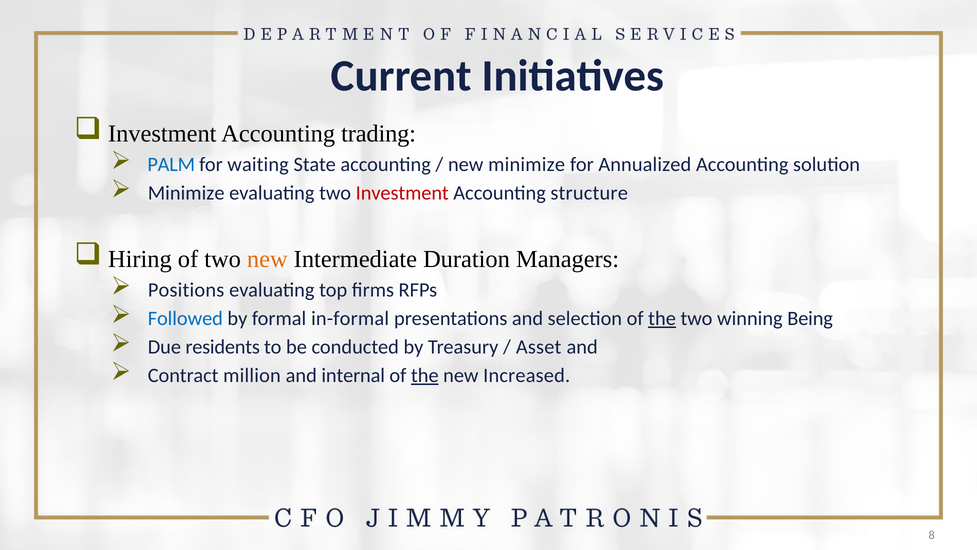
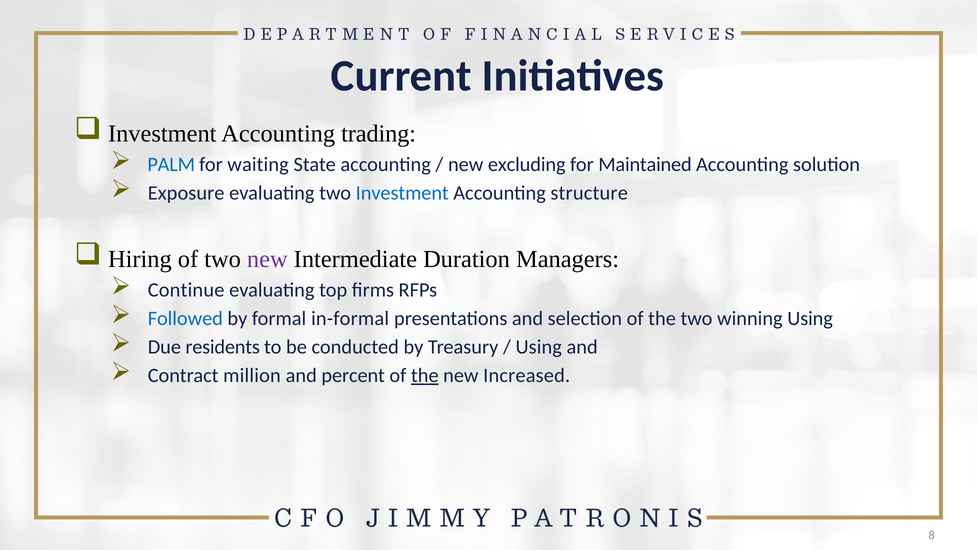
new minimize: minimize -> excluding (527, 164)
Annualized: Annualized -> Maintained (645, 164)
Minimize: Minimize -> Exposure (186, 193)
Investment colour: red -> blue (402, 193)
new colour: orange -> purple (267, 259)
Positions: Positions -> Continue (186, 290)
the underline: present -> none (662, 318)
winning Being: Being -> Using (810, 318)
Asset: Asset -> Using (539, 347)
internal: internal -> percent (353, 375)
